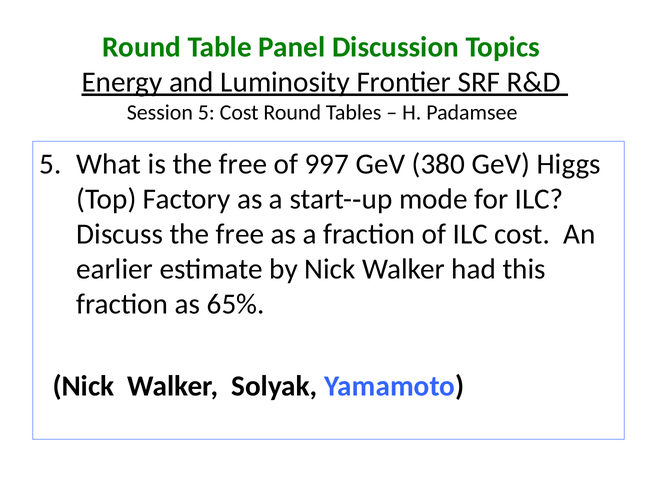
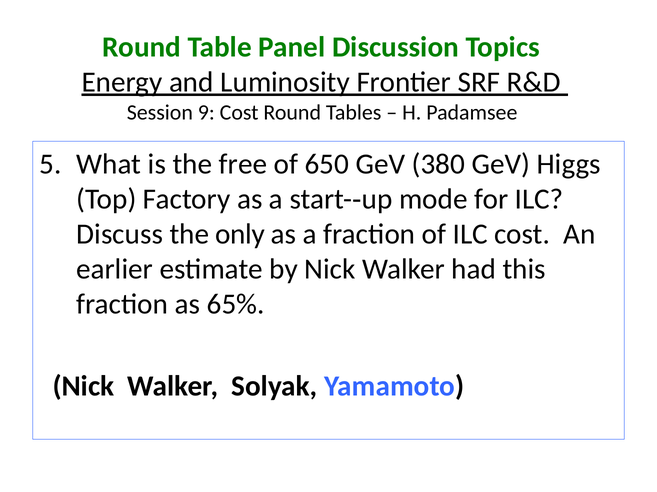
Session 5: 5 -> 9 (206, 113)
997: 997 -> 650 (327, 164)
Discuss the free: free -> only (240, 235)
